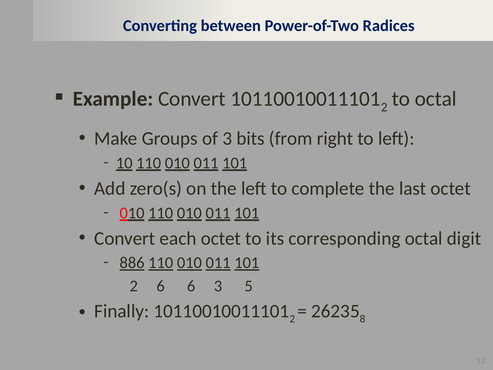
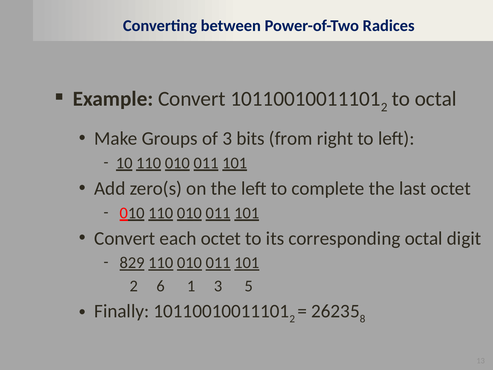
886: 886 -> 829 (132, 263)
6 6: 6 -> 1 (191, 286)
